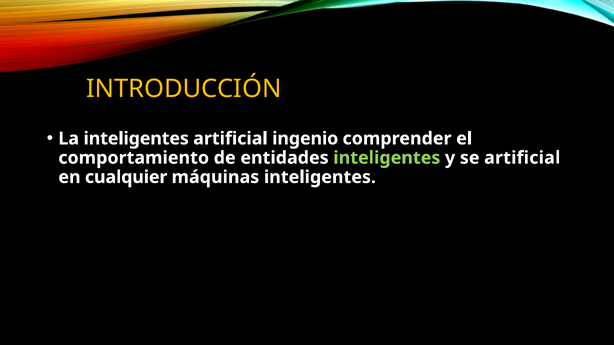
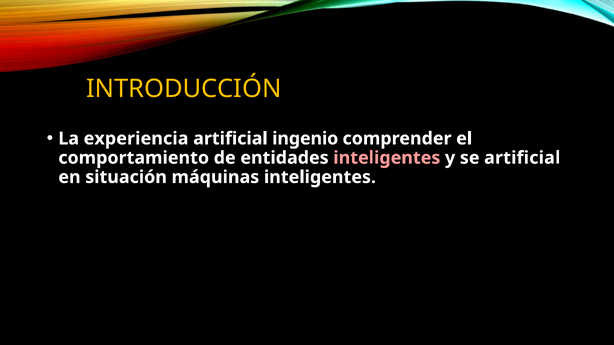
La inteligentes: inteligentes -> experiencia (136, 139)
inteligentes colour: light green -> pink (387, 158)
cualquier: cualquier -> situación (126, 177)
